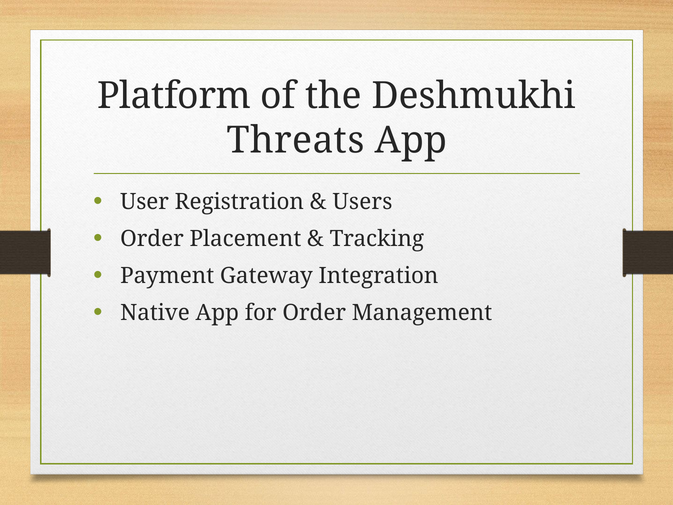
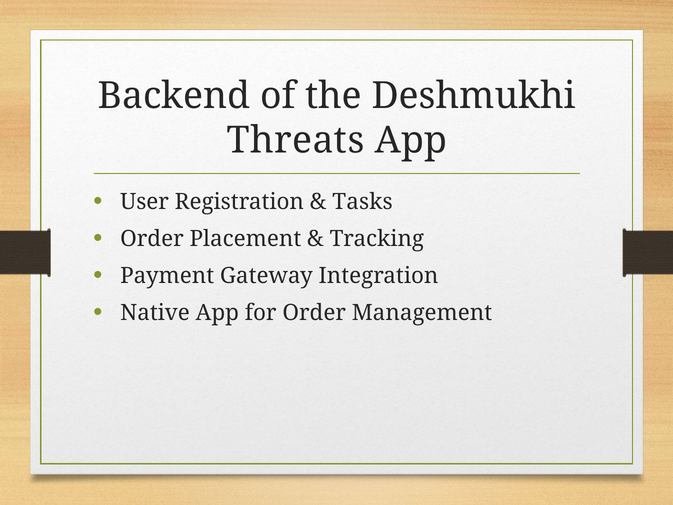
Platform: Platform -> Backend (174, 96)
Users: Users -> Tasks (363, 202)
